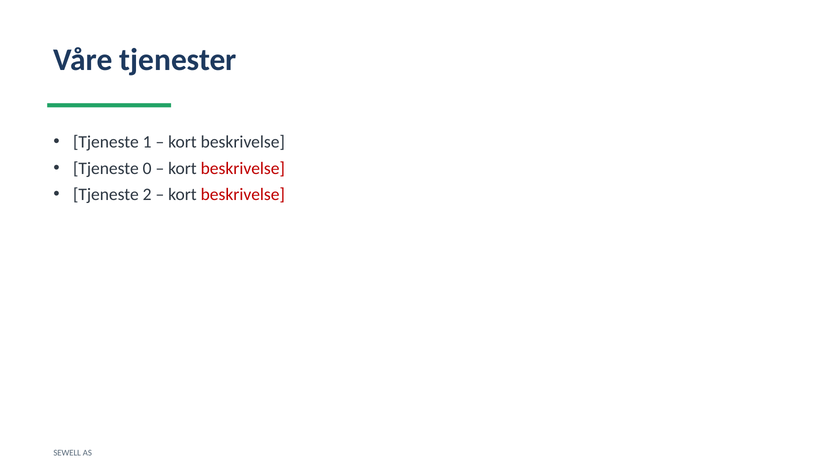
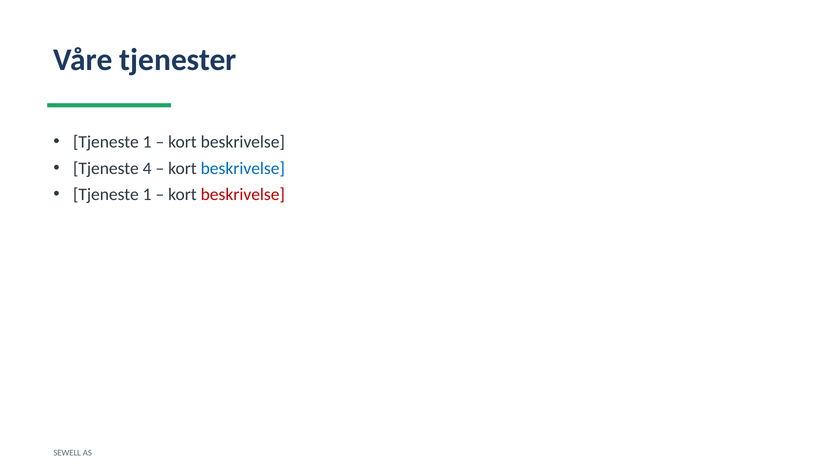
0: 0 -> 4 (147, 168)
beskrivelse colour: red -> blue (243, 168)
2: 2 -> 1 (147, 195)
